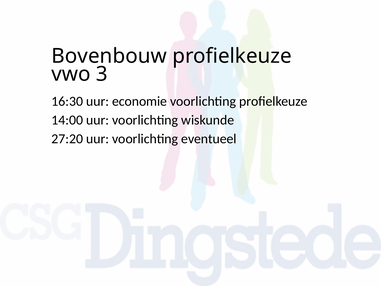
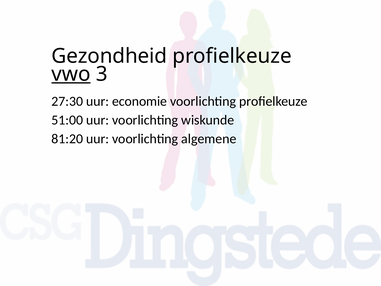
Bovenbouw: Bovenbouw -> Gezondheid (109, 56)
vwo underline: none -> present (71, 74)
16:30: 16:30 -> 27:30 (67, 101)
14:00: 14:00 -> 51:00 (67, 120)
27:20: 27:20 -> 81:20 (67, 139)
eventueel: eventueel -> algemene (209, 139)
